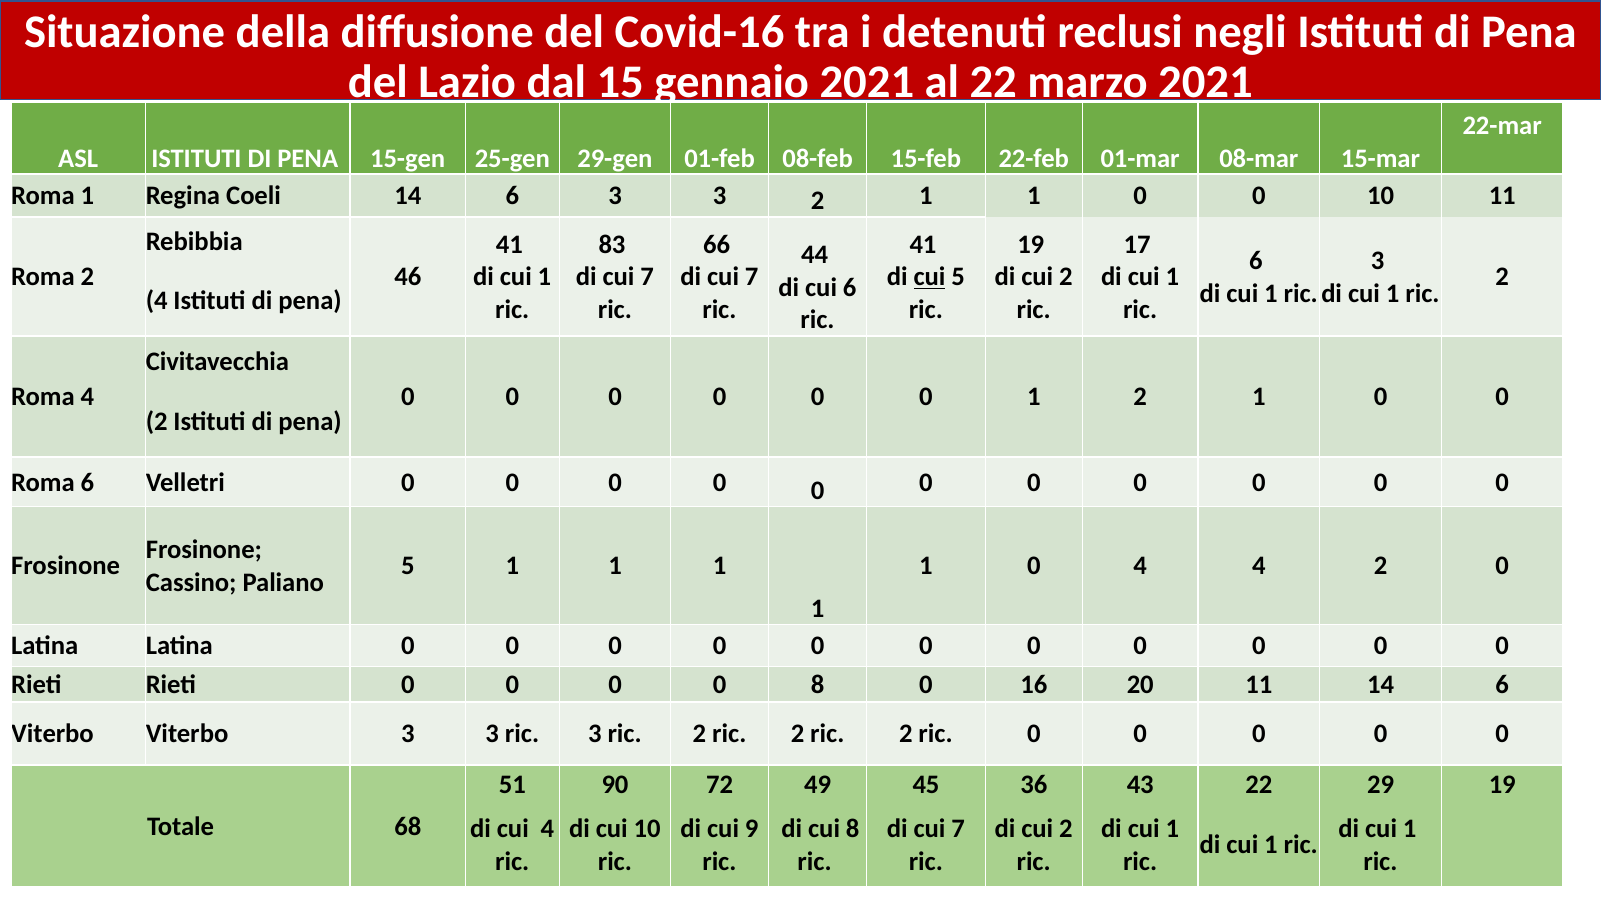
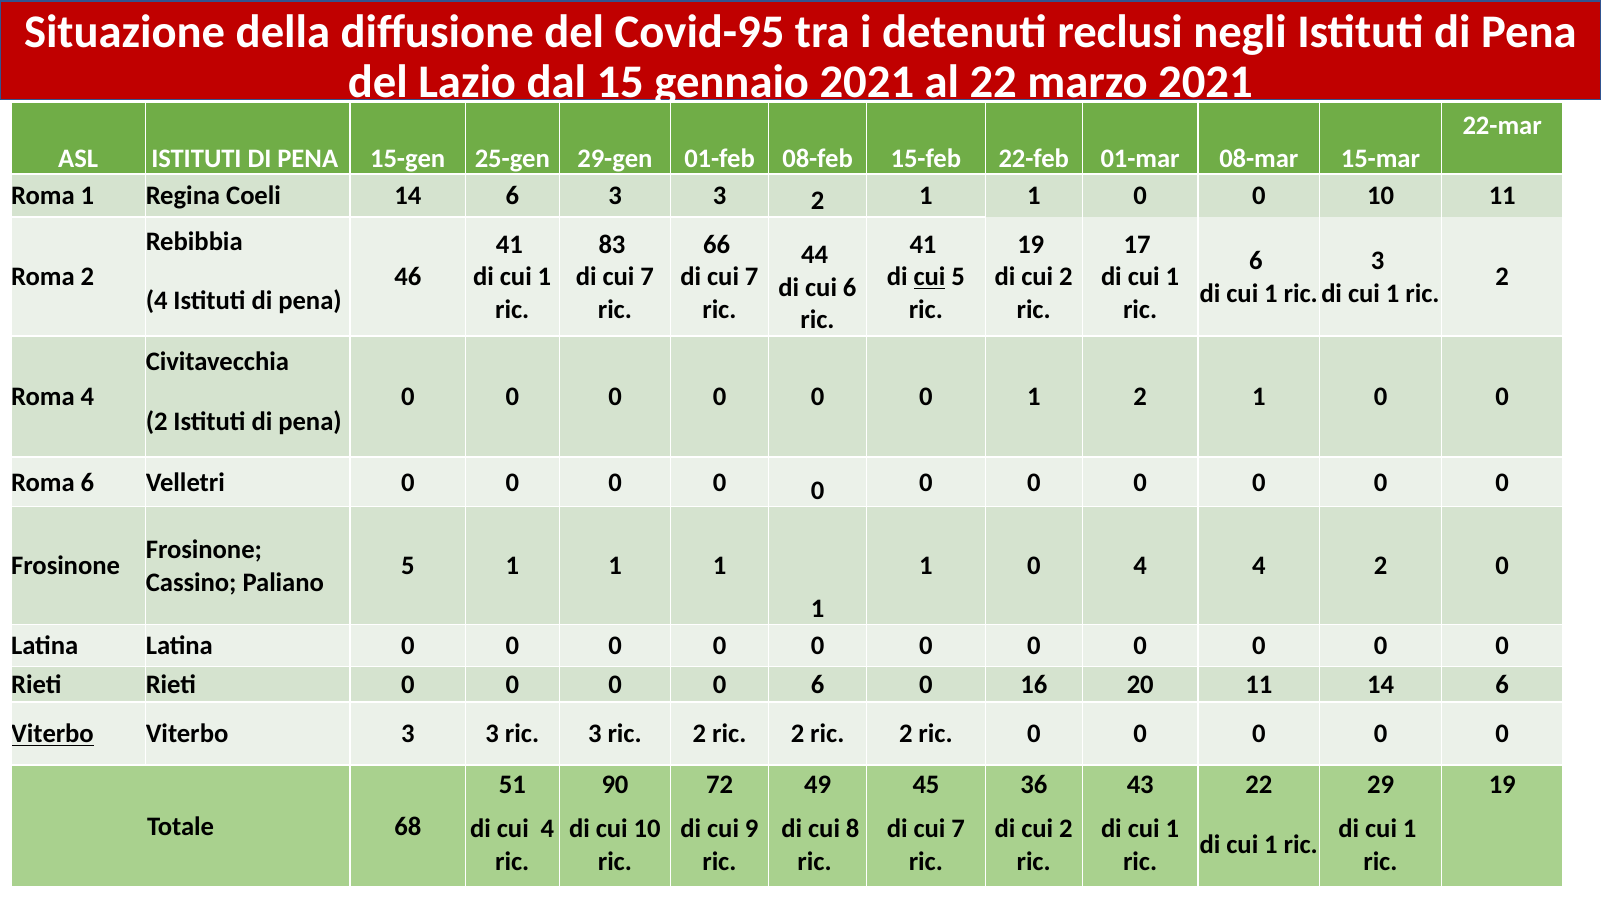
Covid-16: Covid-16 -> Covid-95 (700, 32)
0 8: 8 -> 6 (818, 684)
Viterbo underline: none -> present (52, 734)
